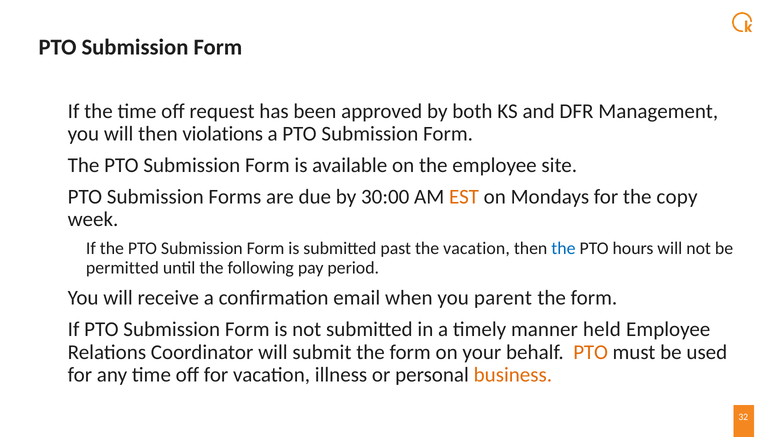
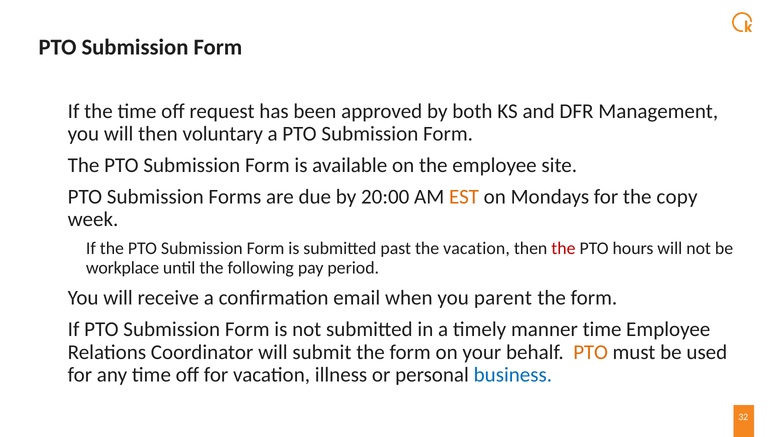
violations: violations -> voluntary (223, 134)
30:00: 30:00 -> 20:00 (385, 197)
the colour: blue -> red (563, 249)
permitted: permitted -> workplace (123, 268)
manner held: held -> time (602, 329)
business colour: orange -> blue (513, 375)
